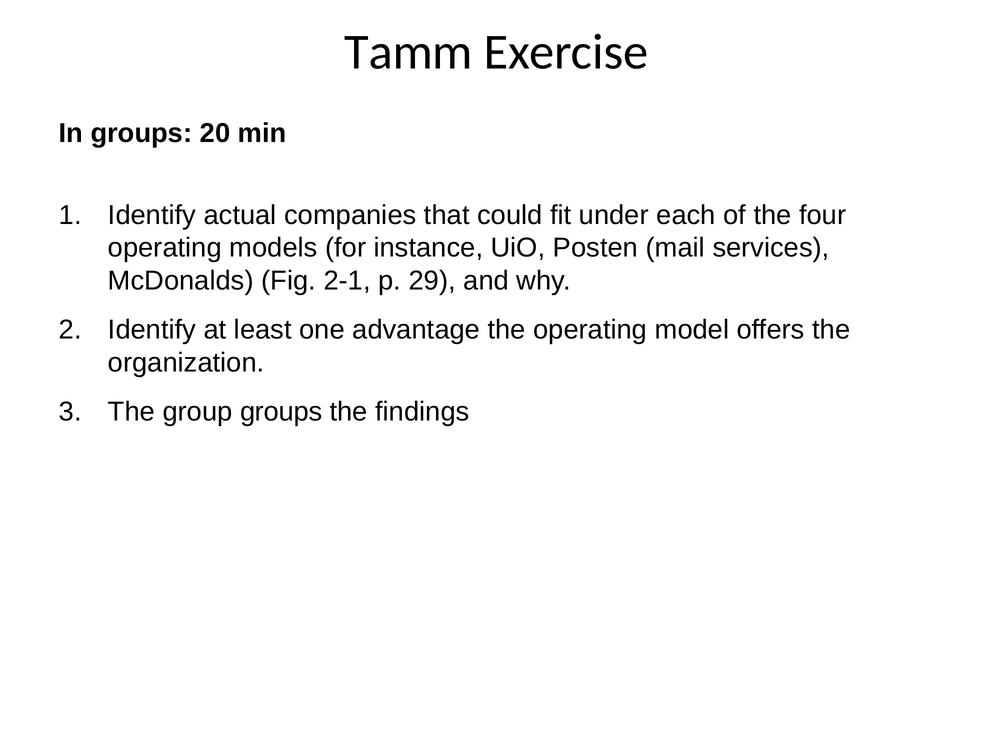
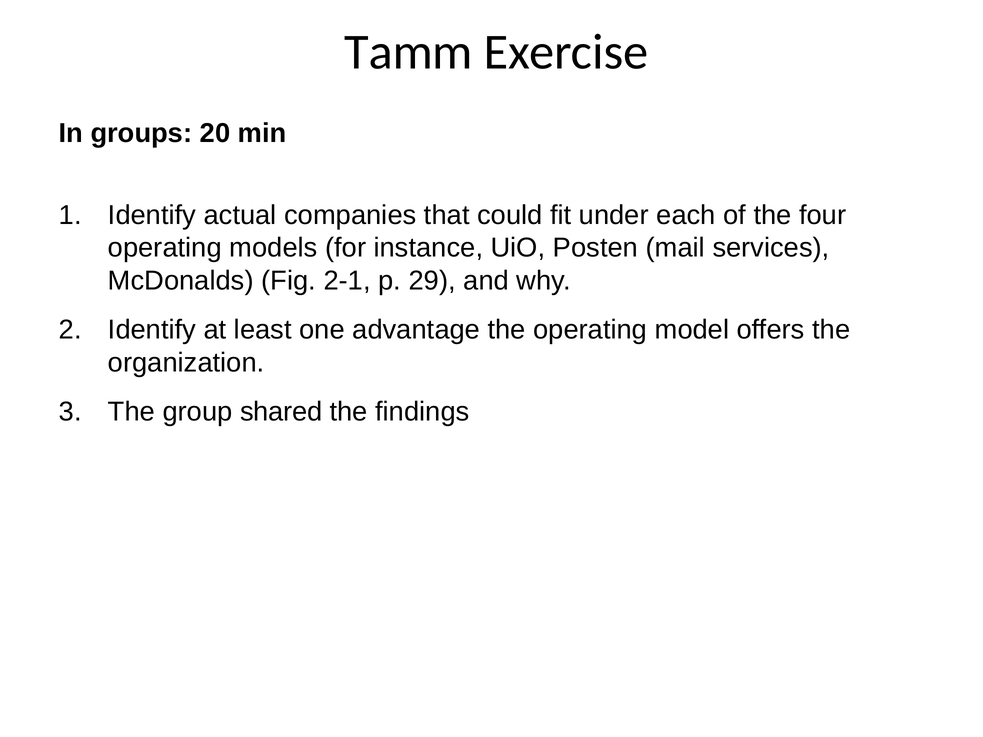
group groups: groups -> shared (281, 412)
